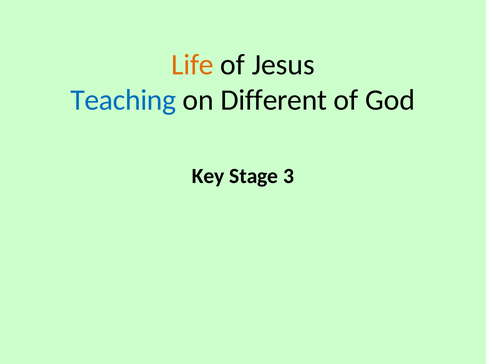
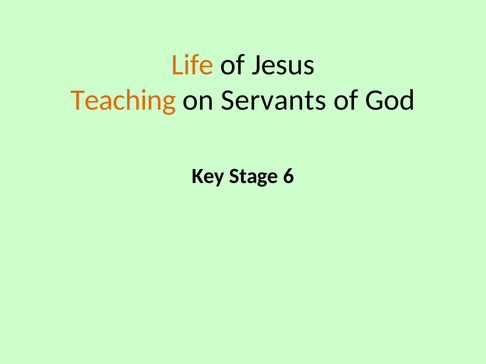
Teaching colour: blue -> orange (123, 100)
Different: Different -> Servants (274, 100)
3: 3 -> 6 (289, 176)
